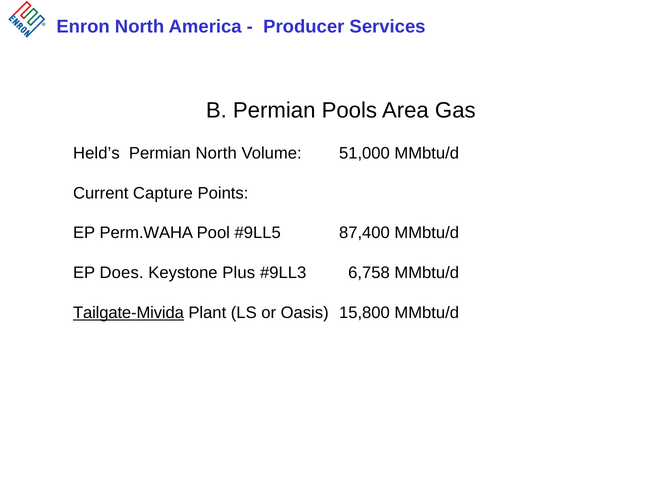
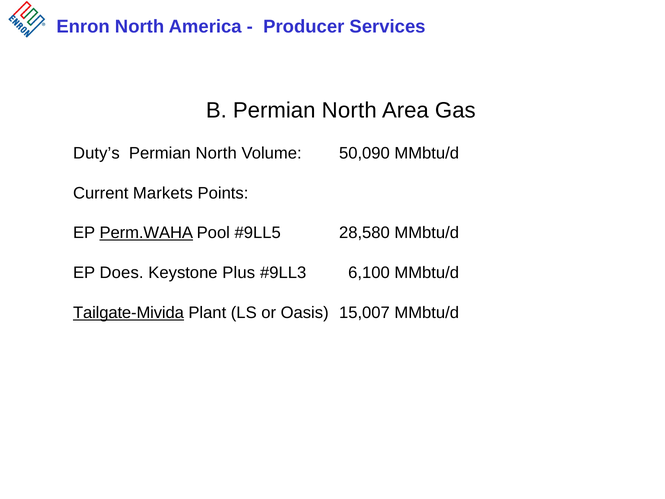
B Permian Pools: Pools -> North (349, 110)
Held’s: Held’s -> Duty’s (96, 153)
51,000: 51,000 -> 50,090 (364, 153)
Capture: Capture -> Markets (163, 193)
Perm.WAHA underline: none -> present (146, 233)
87,400: 87,400 -> 28,580 (364, 233)
6,758: 6,758 -> 6,100 (369, 273)
15,800: 15,800 -> 15,007 (364, 313)
